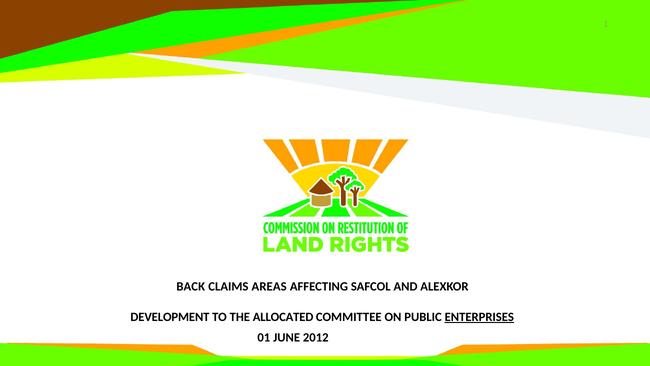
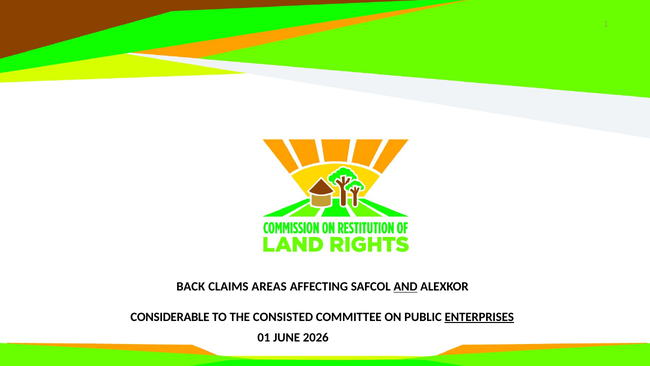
AND underline: none -> present (405, 286)
DEVELOPMENT: DEVELOPMENT -> CONSIDERABLE (170, 317)
ALLOCATED: ALLOCATED -> CONSISTED (283, 317)
2012: 2012 -> 2026 (316, 337)
